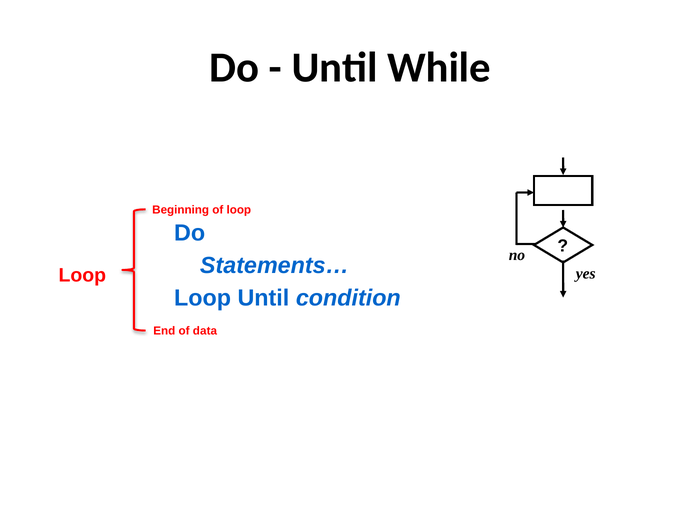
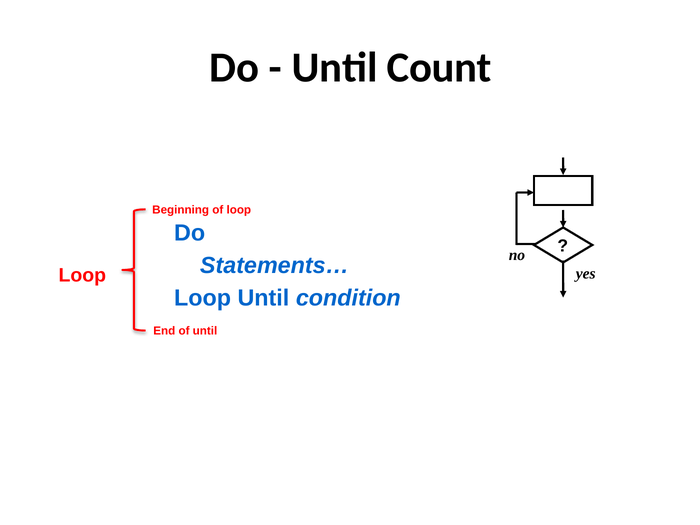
While: While -> Count (439, 68)
of data: data -> until (205, 331)
